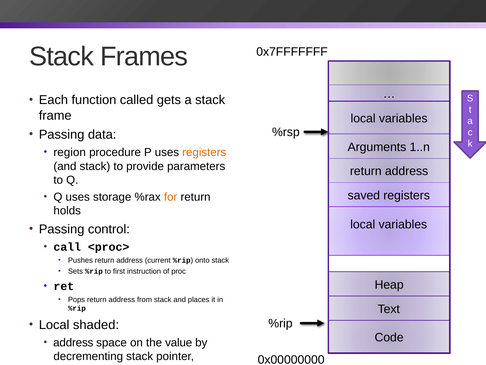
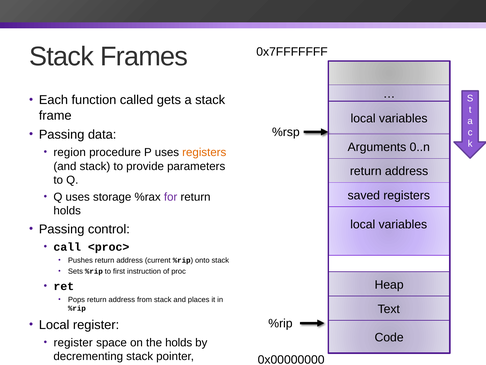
1..n: 1..n -> 0..n (420, 147)
for colour: orange -> purple (171, 197)
Local shaded: shaded -> register (96, 324)
address: address -> register (73, 342)
the value: value -> holds (179, 342)
